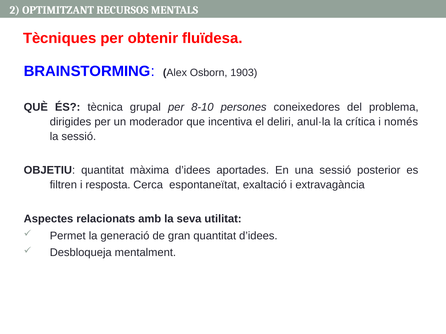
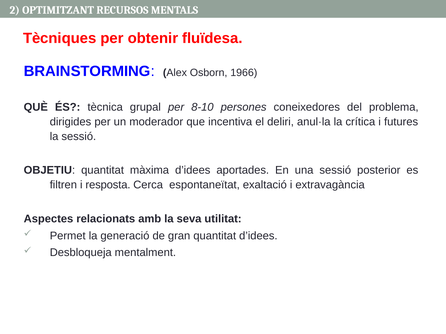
1903: 1903 -> 1966 (244, 73)
només: només -> futures (401, 122)
